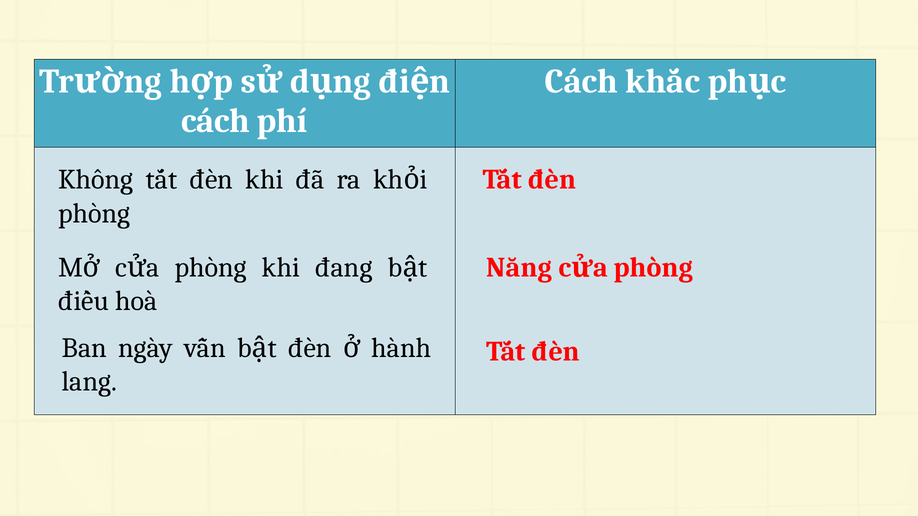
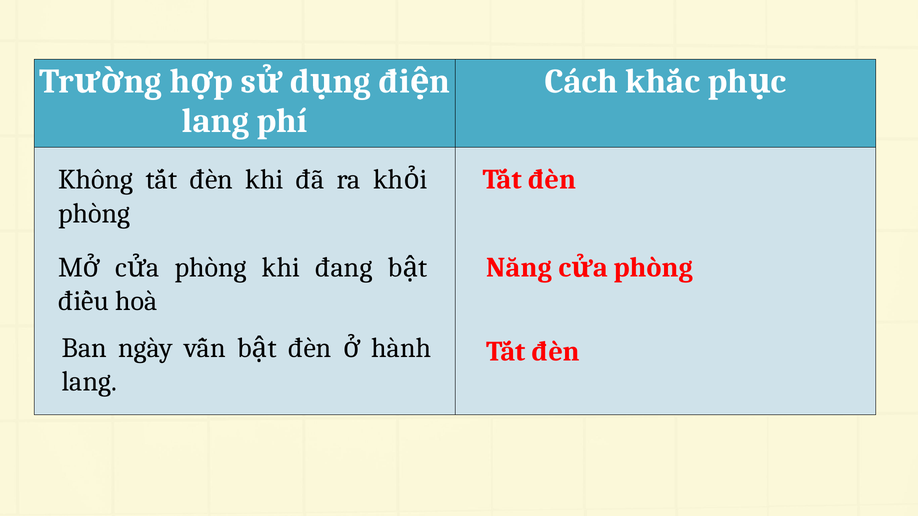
cách: cách -> lang (216, 121)
